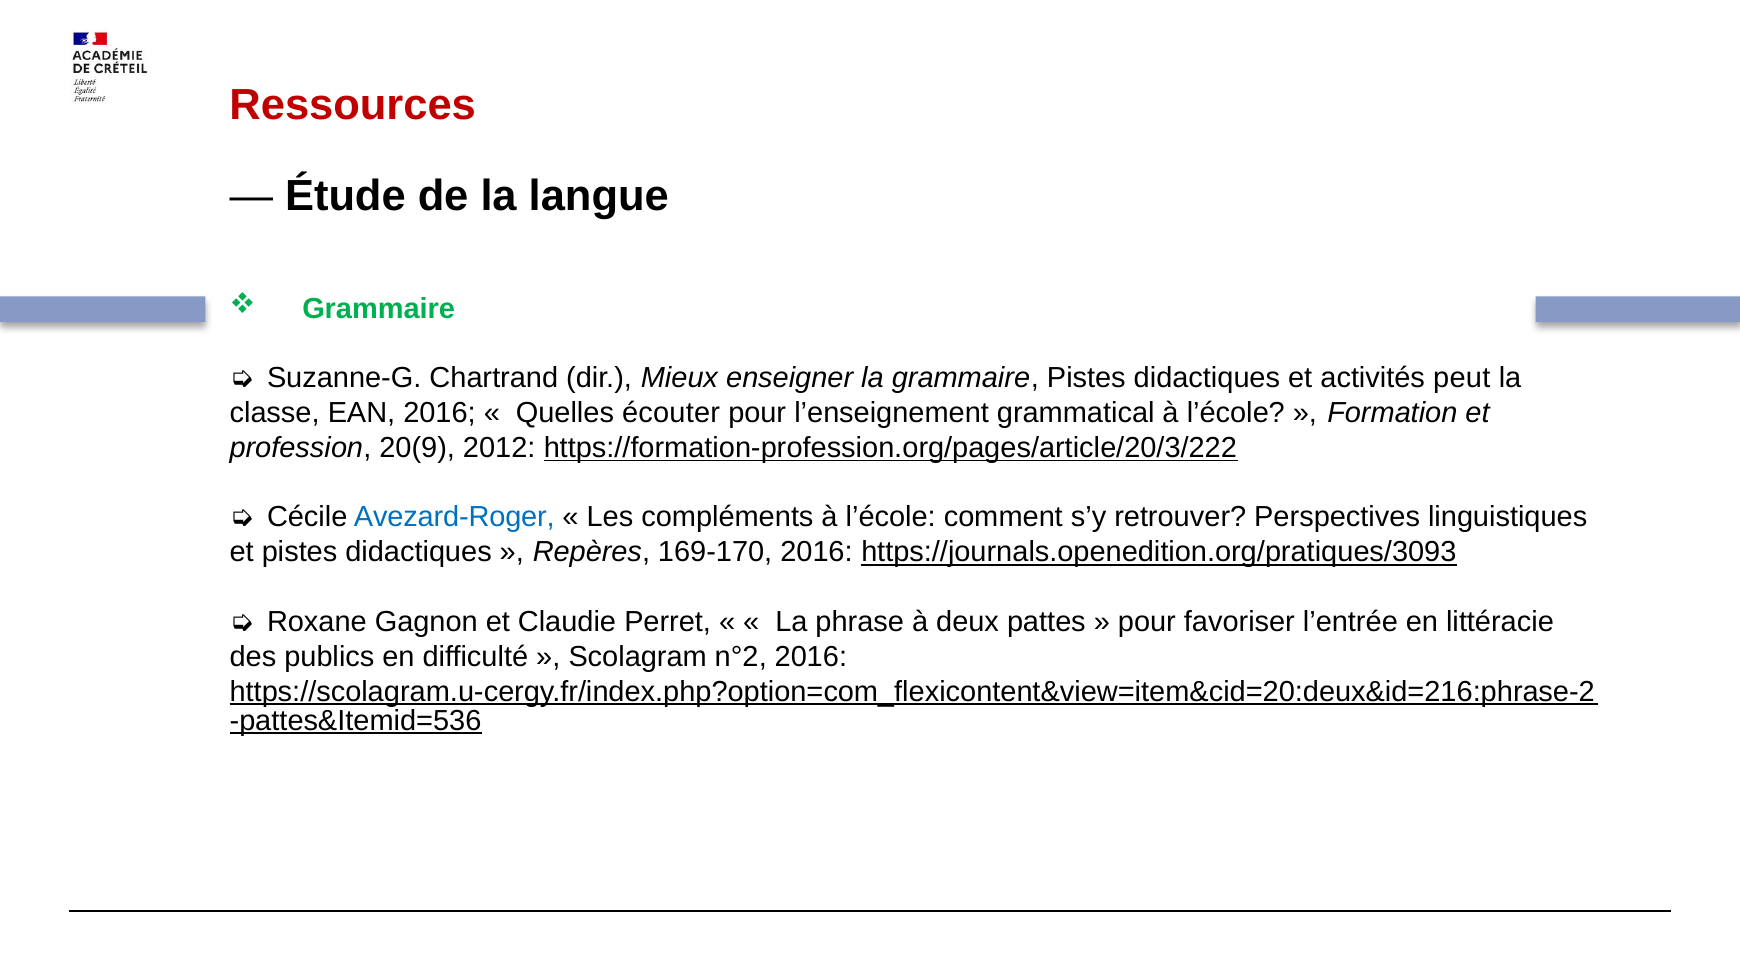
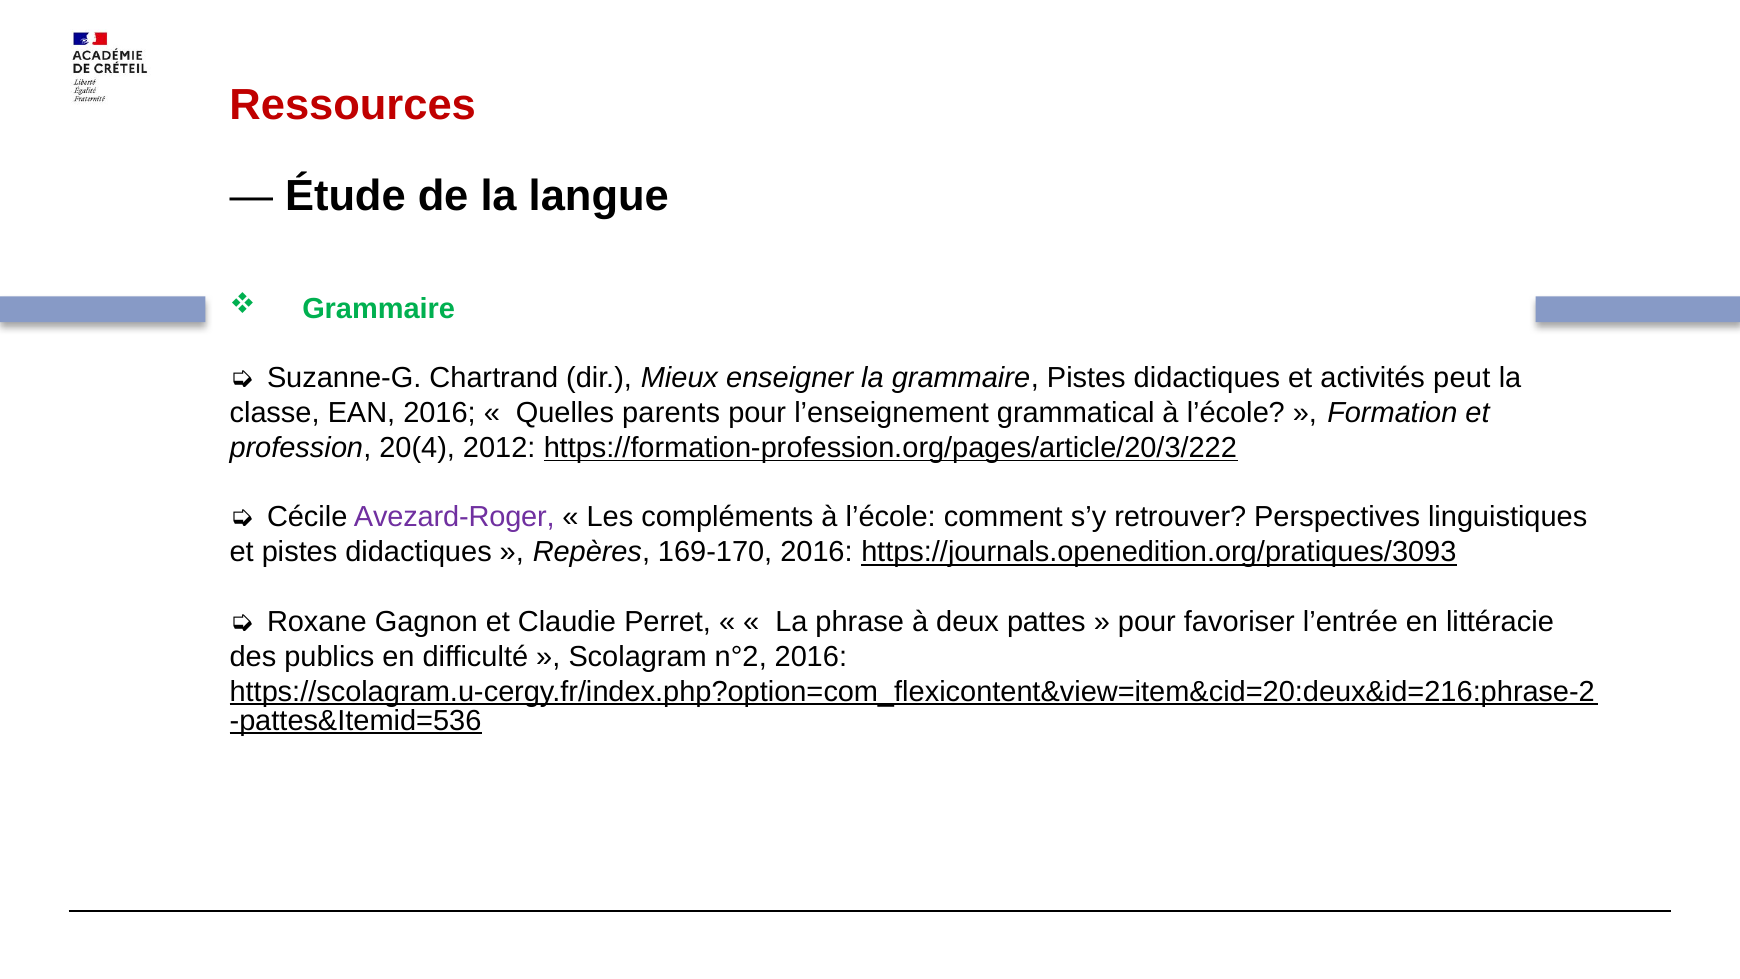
écouter: écouter -> parents (671, 413)
20(9: 20(9 -> 20(4 (417, 448)
Avezard-Roger colour: blue -> purple (454, 517)
